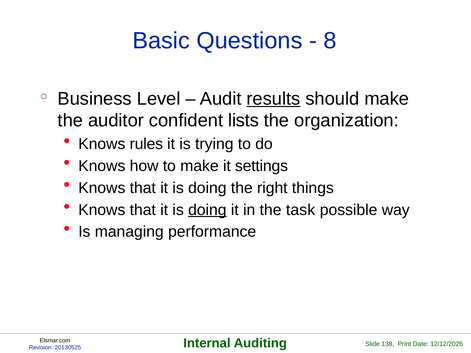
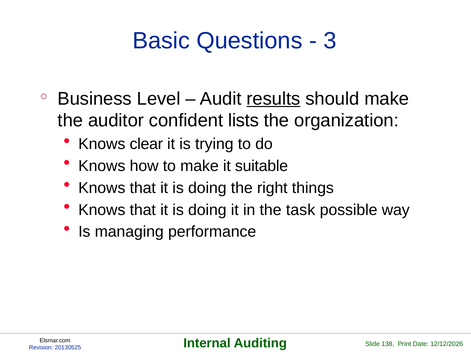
8: 8 -> 3 (330, 41)
rules: rules -> clear (146, 144)
settings: settings -> suitable (261, 166)
doing underline: present -> none (207, 210)
